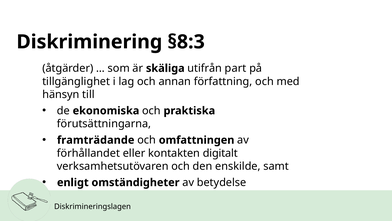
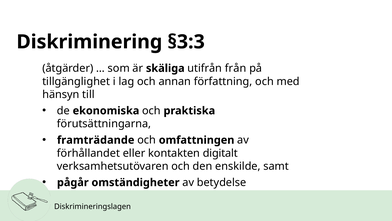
§8:3: §8:3 -> §3:3 (186, 42)
part: part -> från (236, 68)
enligt: enligt -> pågår (73, 182)
